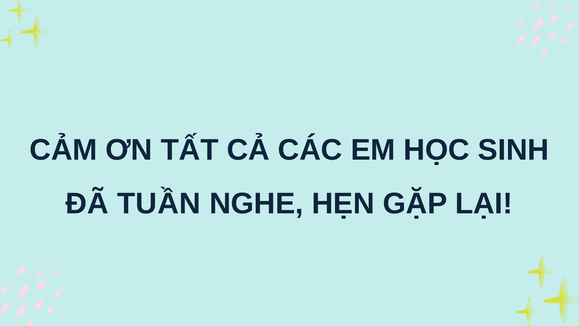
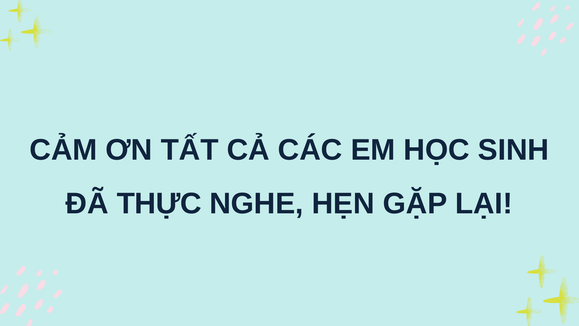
TUẦN: TUẦN -> THỰC (159, 203)
